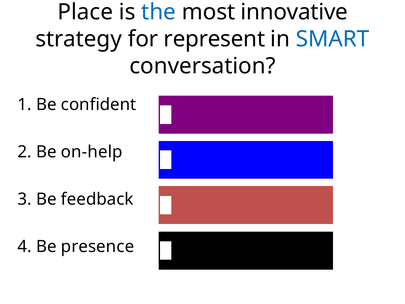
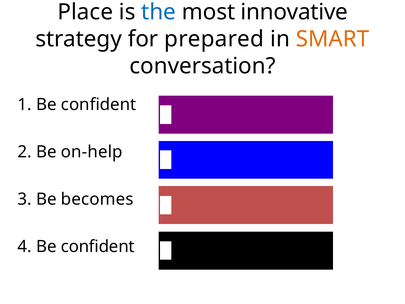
represent: represent -> prepared (214, 39)
SMART colour: blue -> orange (333, 39)
feedback: feedback -> becomes (97, 199)
4 Be presence: presence -> confident (98, 246)
